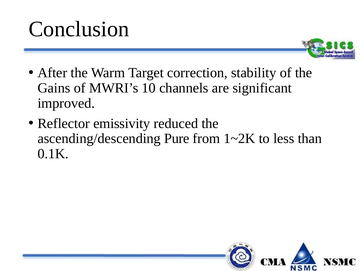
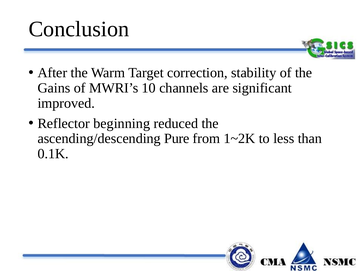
emissivity: emissivity -> beginning (122, 124)
